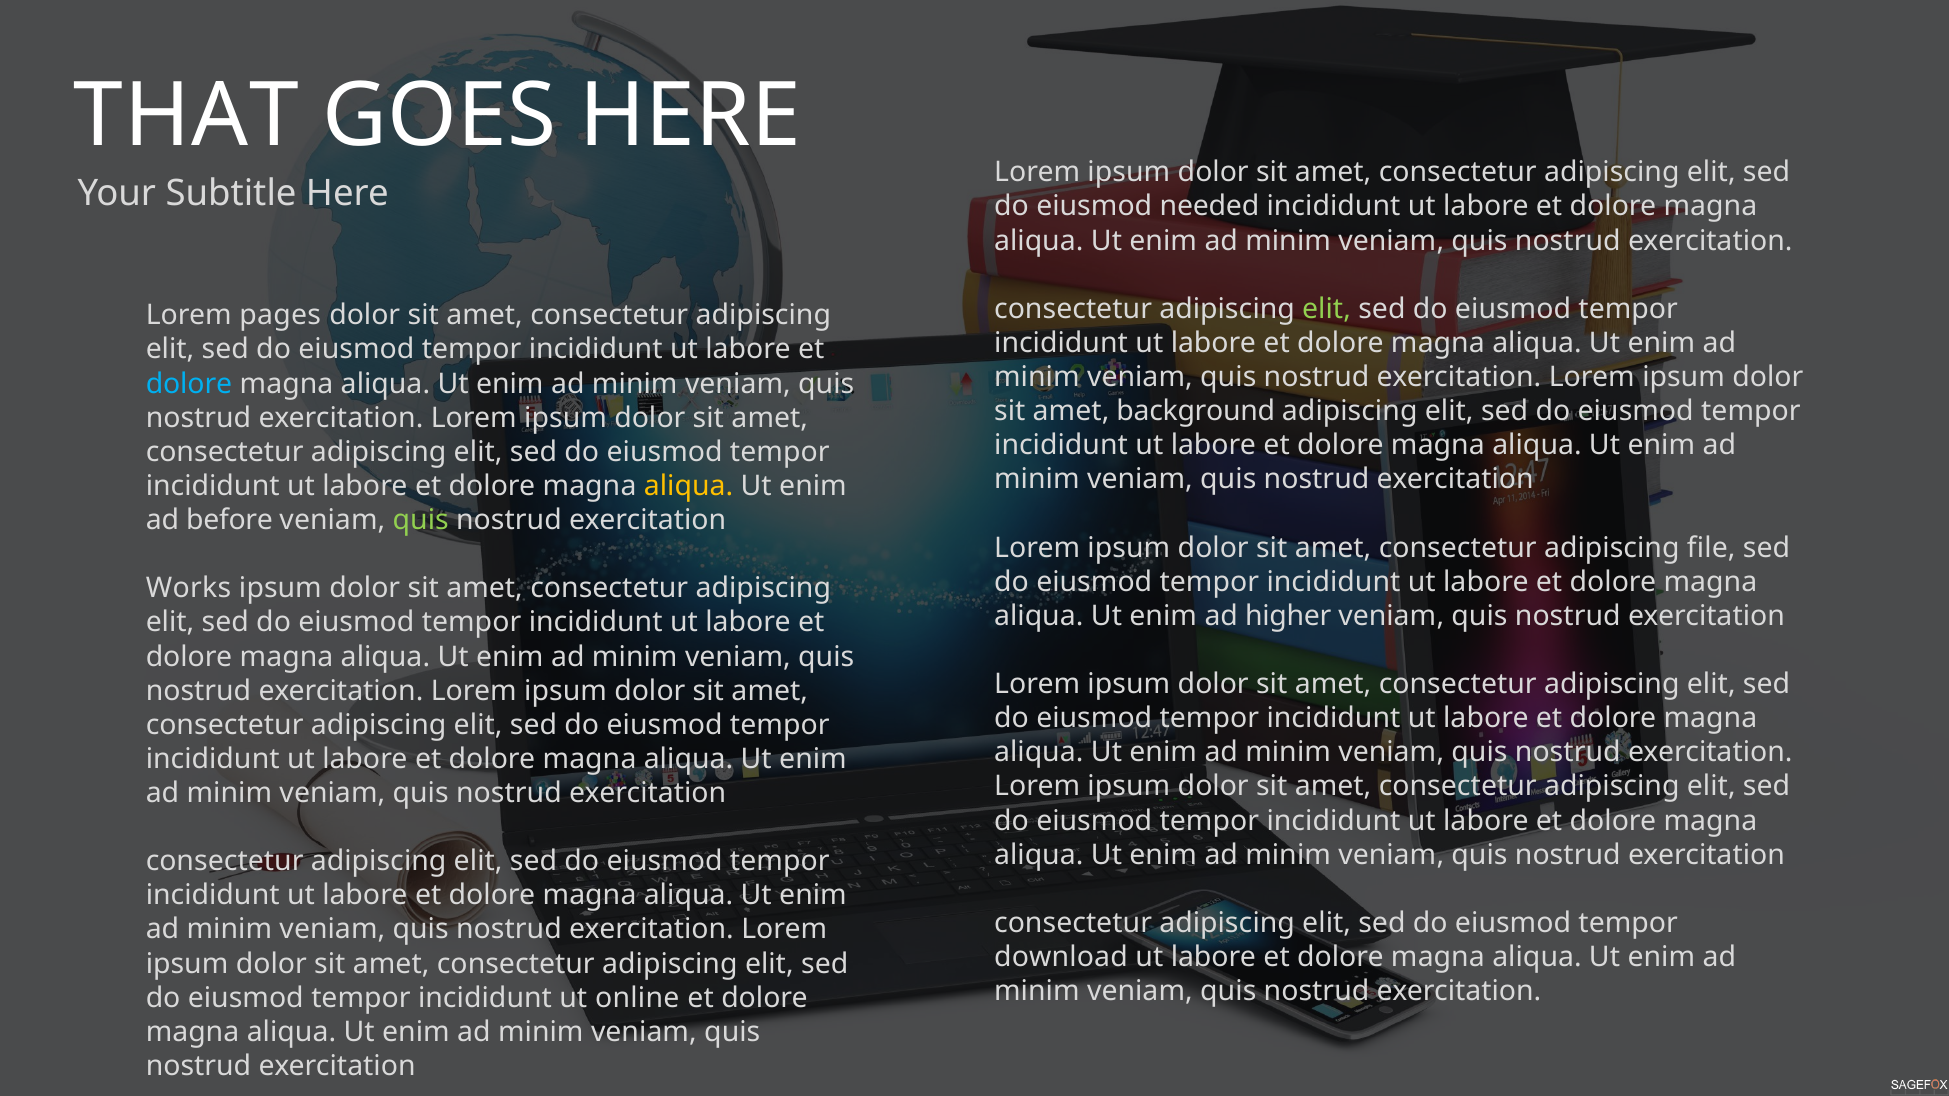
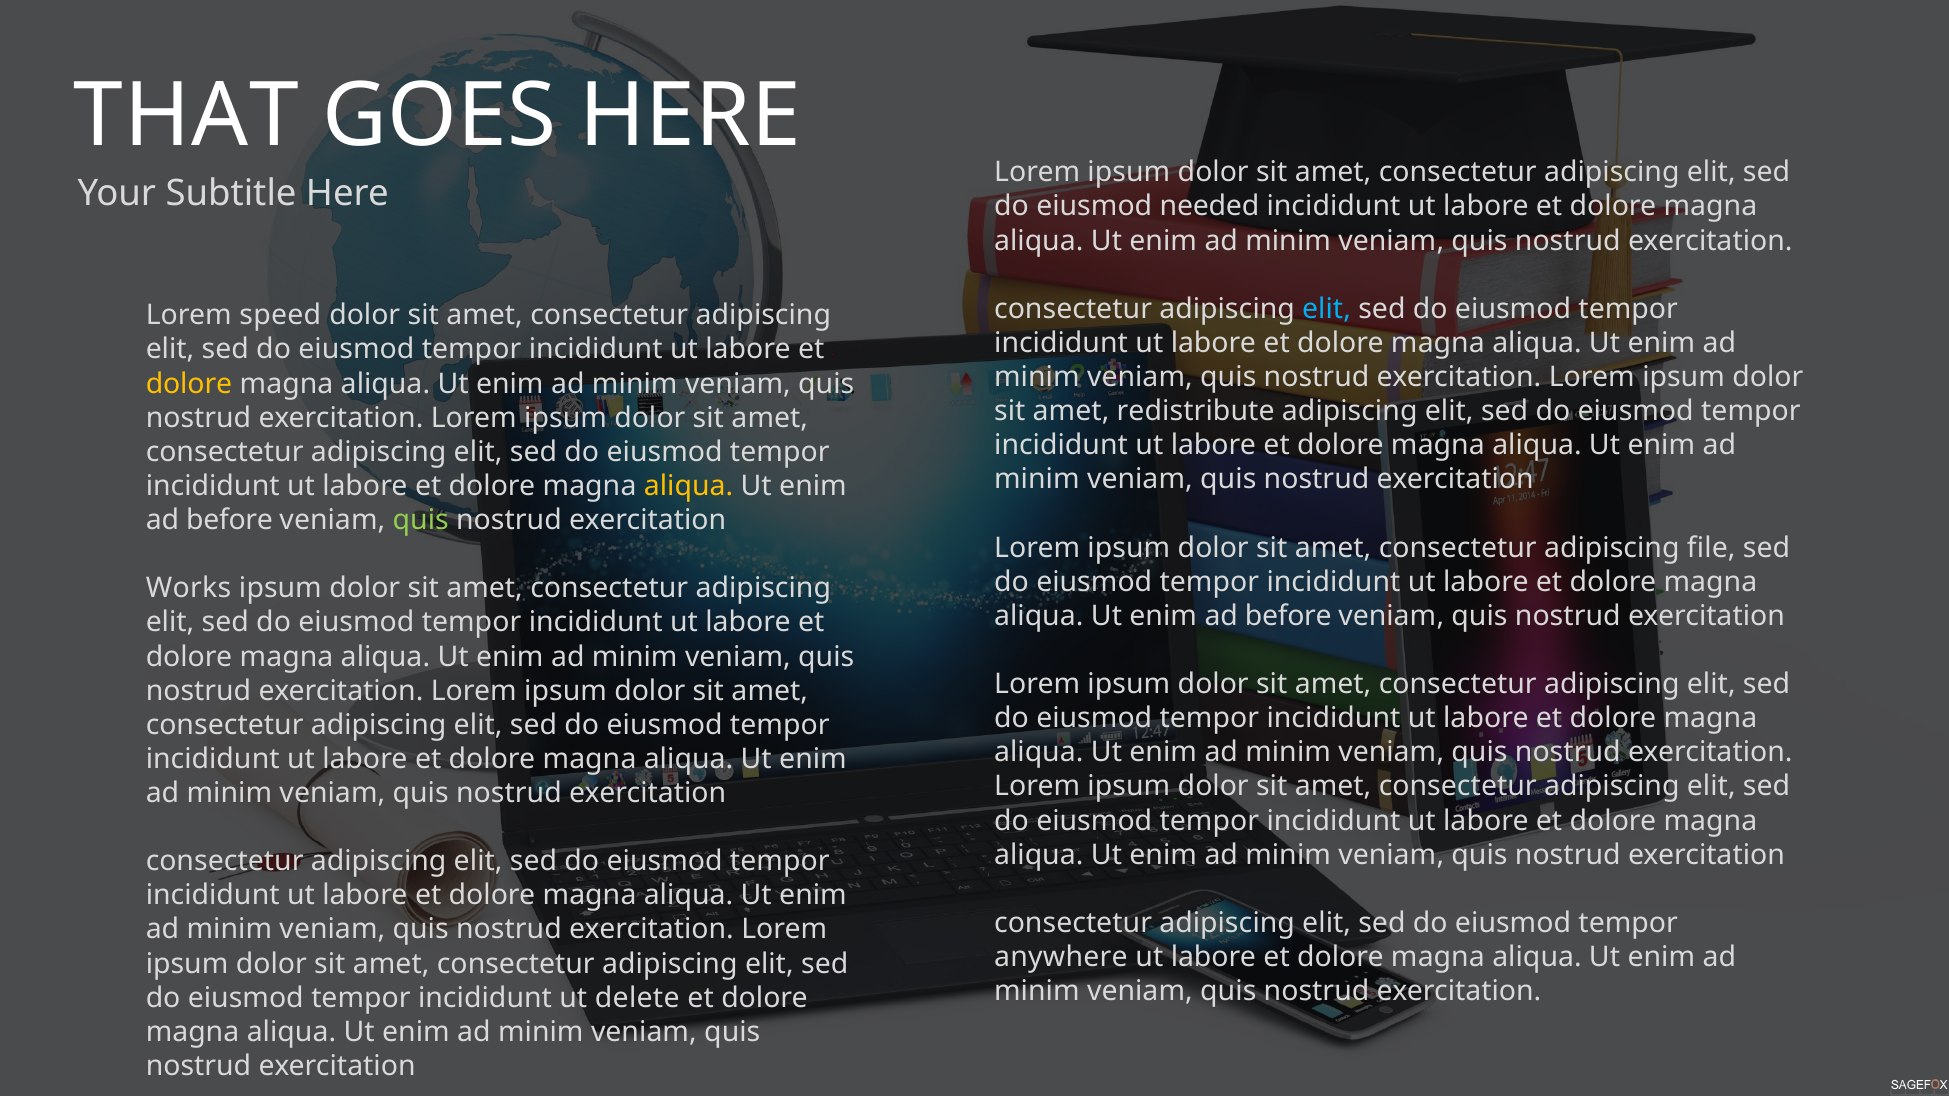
elit colour: light green -> light blue (1327, 309)
pages: pages -> speed (280, 316)
dolore colour: light blue -> yellow (189, 384)
background: background -> redistribute (1196, 411)
higher: higher -> before (1288, 616)
download: download -> anywhere (1061, 957)
online: online -> delete (637, 998)
